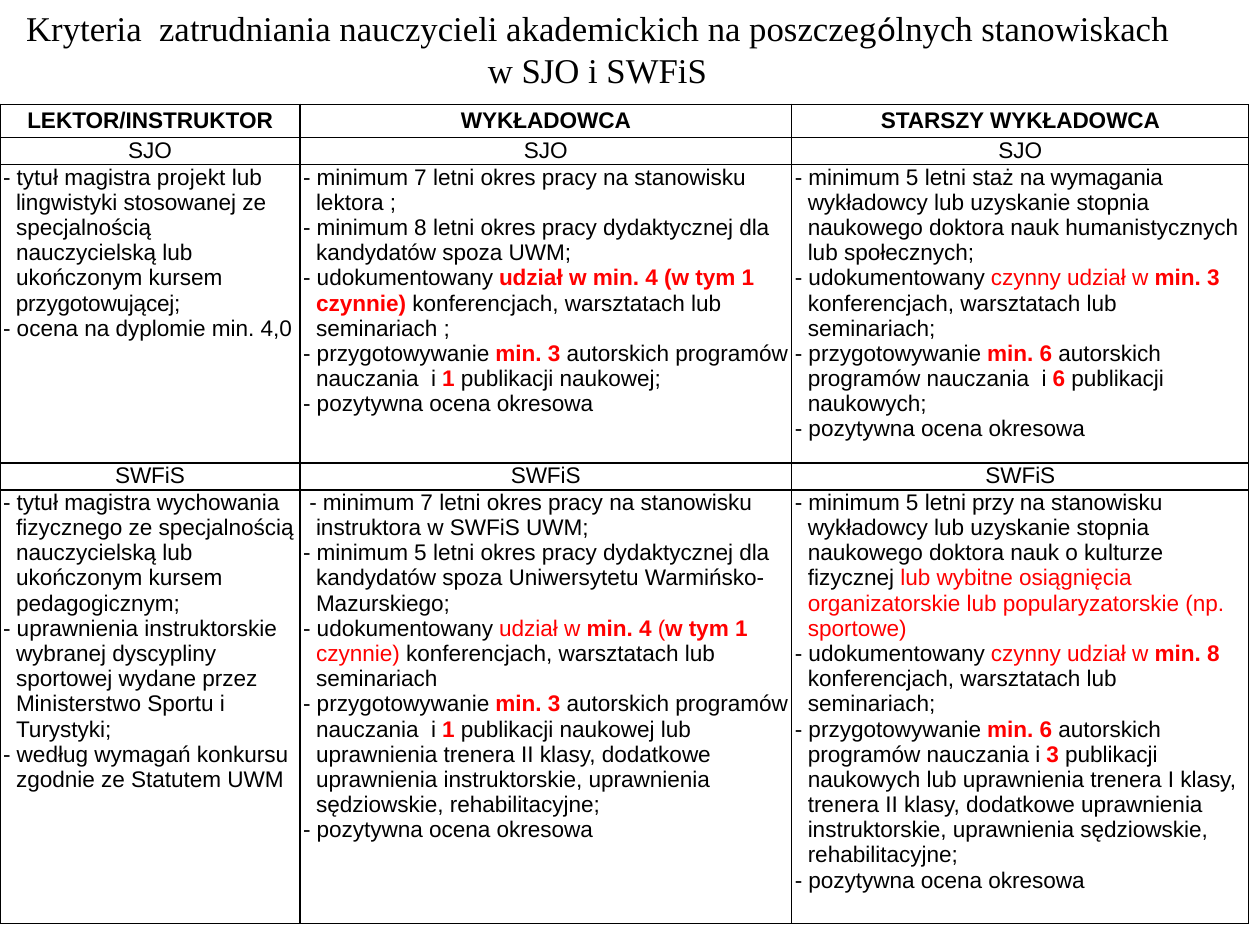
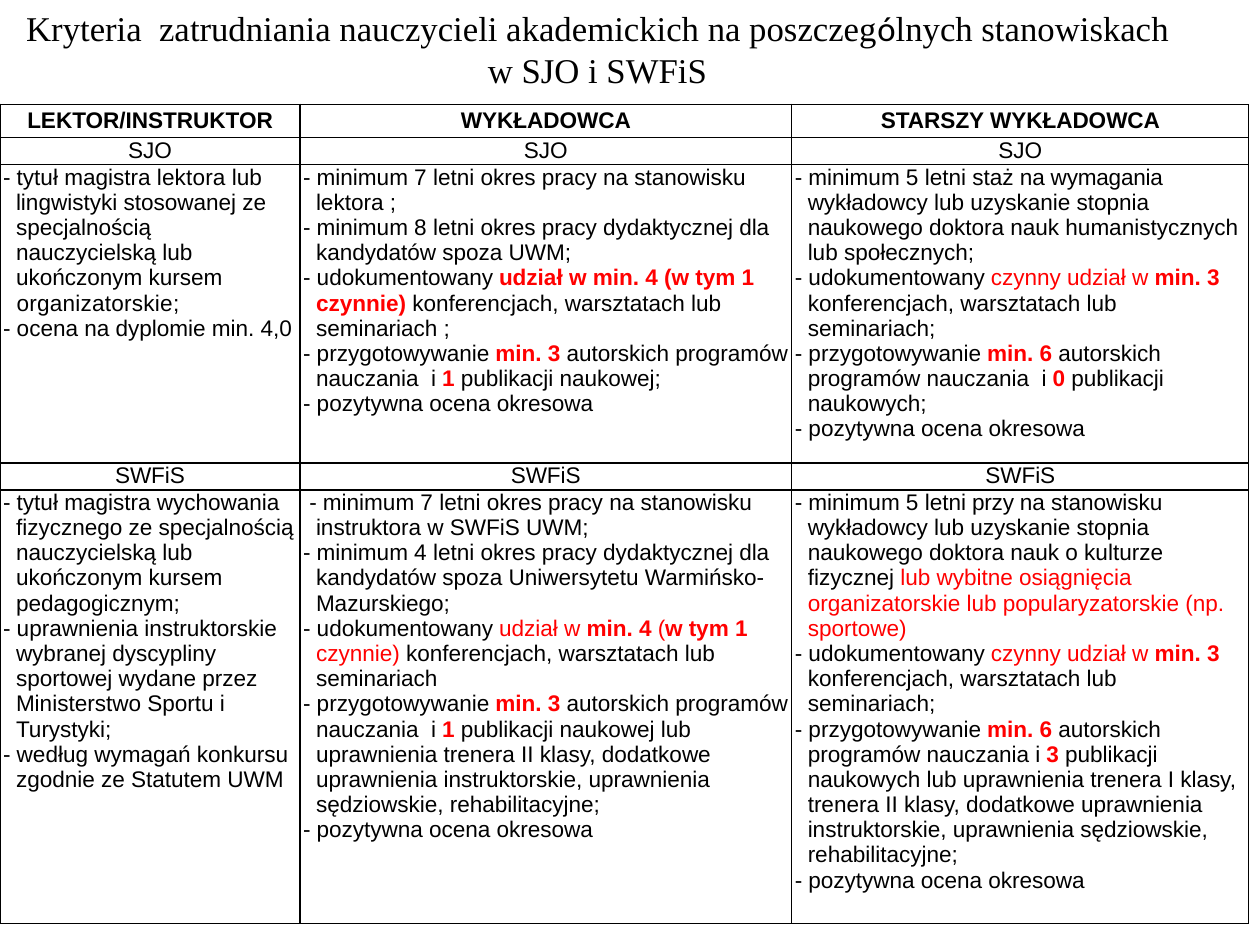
magistra projekt: projekt -> lektora (191, 178)
przygotowującej: przygotowującej -> organizatorskie (98, 303)
i 6: 6 -> 0 (1059, 379)
5: 5 -> 4 (420, 553)
8: 8 -> 3 (1213, 654)
